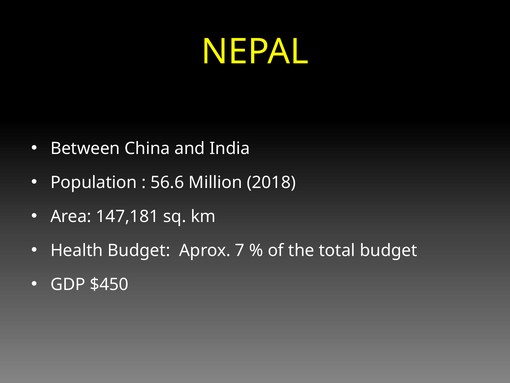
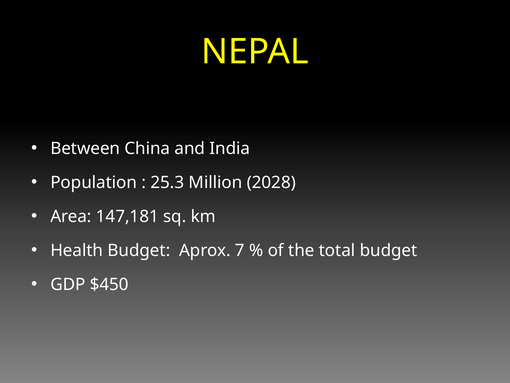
56.6: 56.6 -> 25.3 (167, 182)
2018: 2018 -> 2028 (271, 182)
